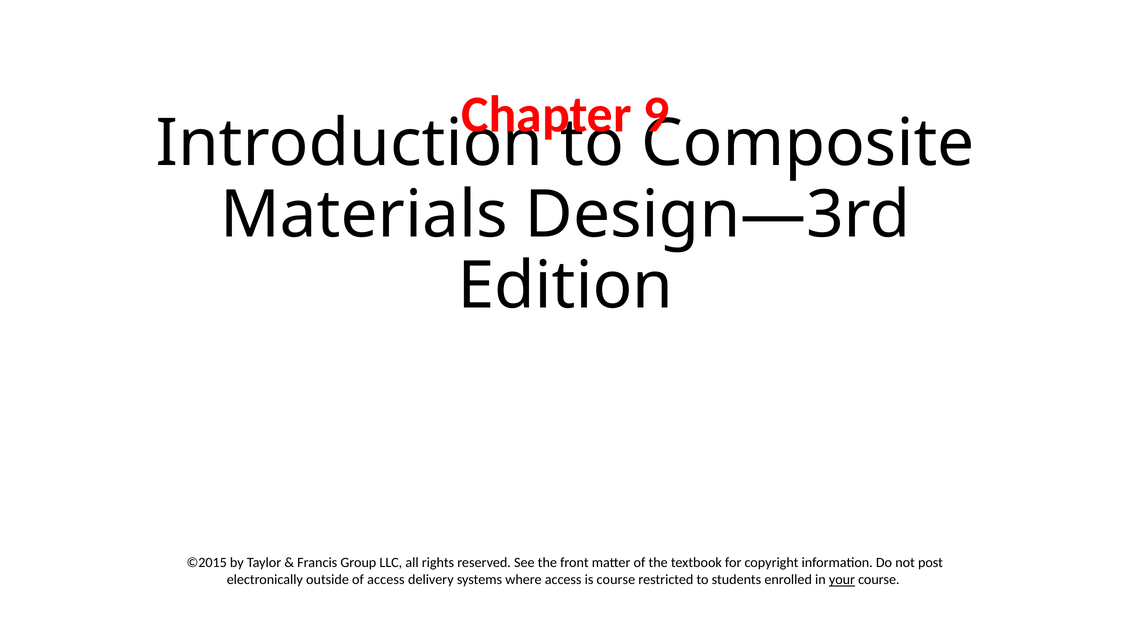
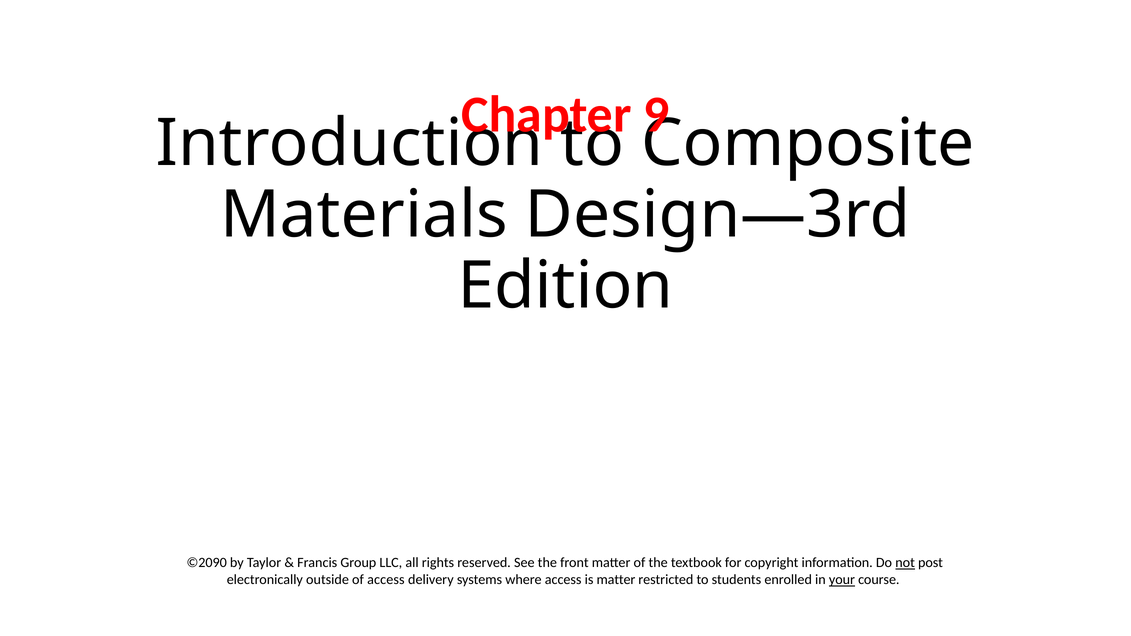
©2015: ©2015 -> ©2090 (207, 563)
not underline: none -> present (905, 563)
is course: course -> matter (616, 580)
